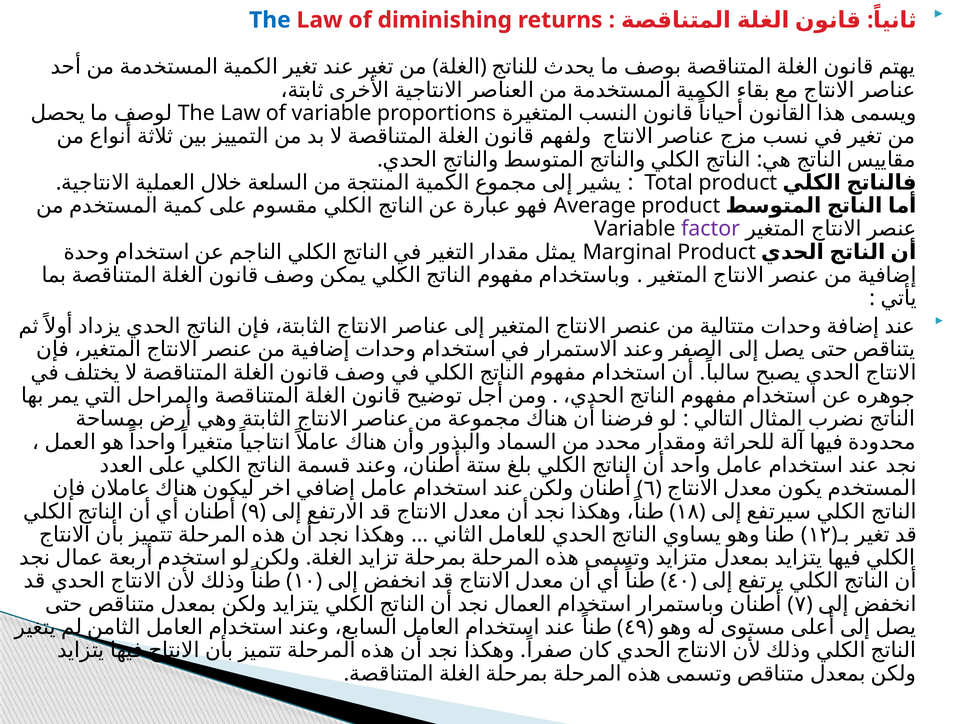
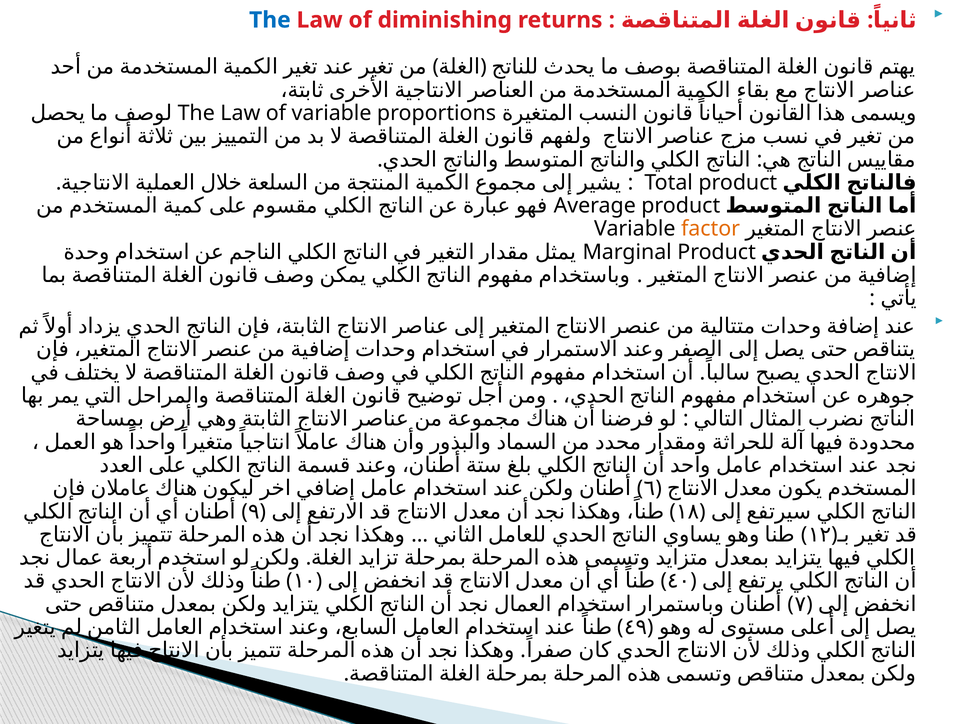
factor colour: purple -> orange (711, 229)
